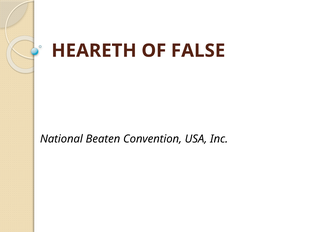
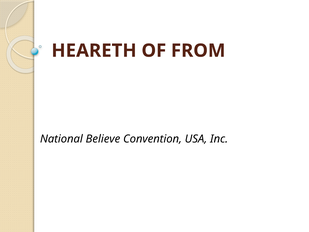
FALSE: FALSE -> FROM (198, 51)
Beaten: Beaten -> Believe (103, 139)
